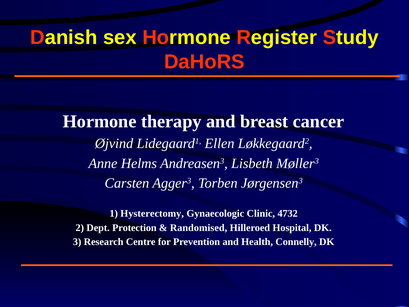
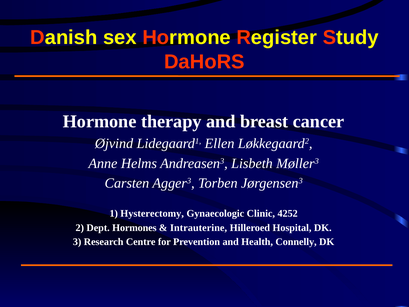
4732: 4732 -> 4252 (288, 213)
Protection: Protection -> Hormones (134, 228)
Randomised: Randomised -> Intrauterine (199, 228)
